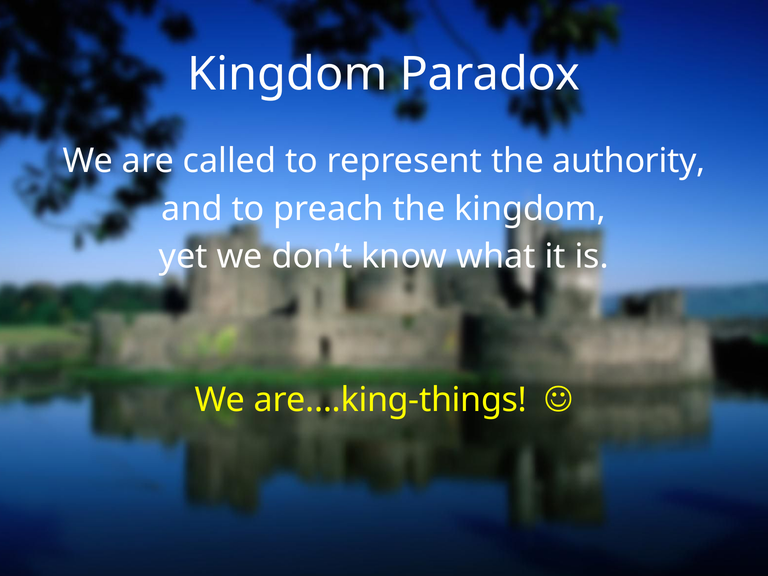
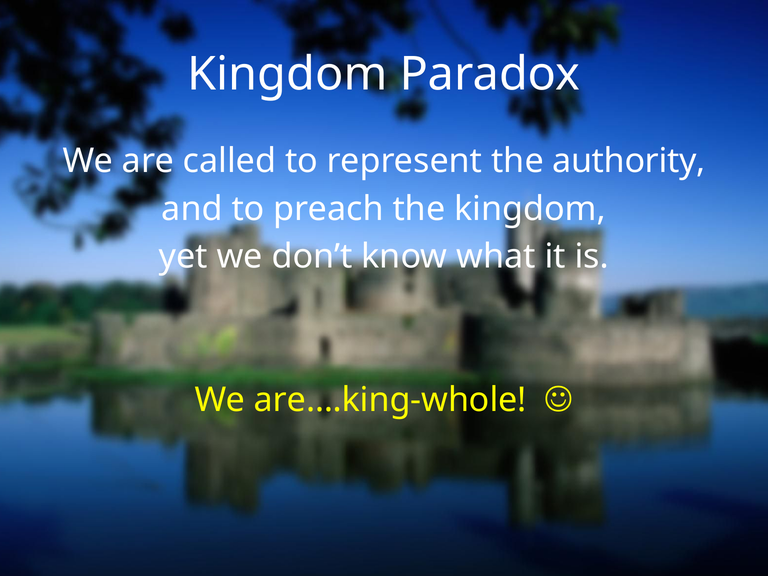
are….king-things: are….king-things -> are….king-whole (390, 400)
